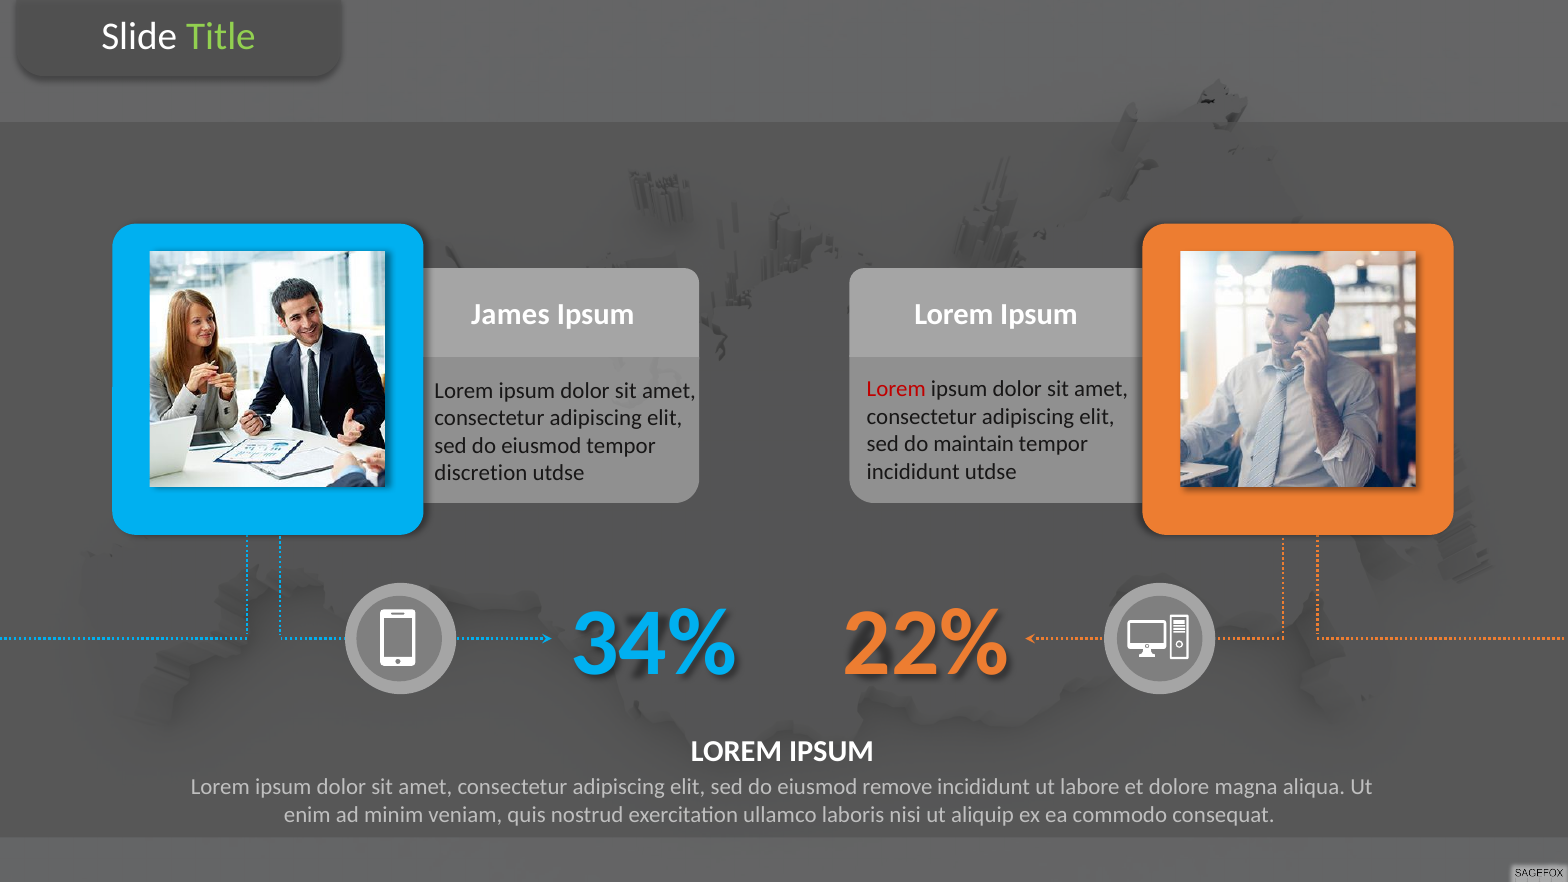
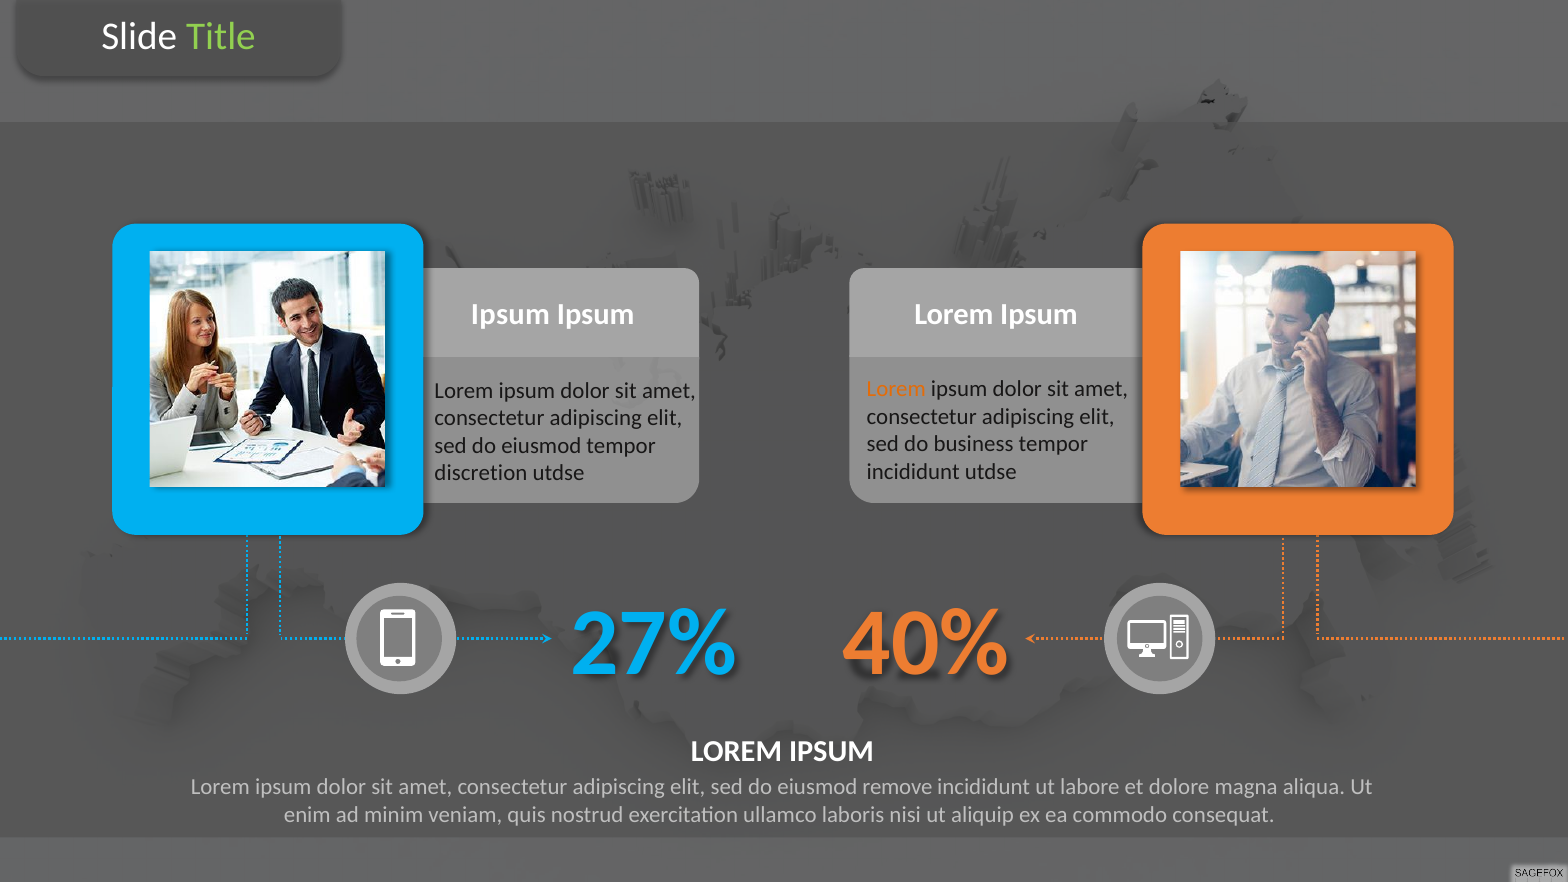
James: James -> Ipsum (510, 315)
Lorem colour: red -> orange (896, 389)
maintain: maintain -> business (974, 444)
34%: 34% -> 27% (654, 643)
22%: 22% -> 40% (926, 643)
